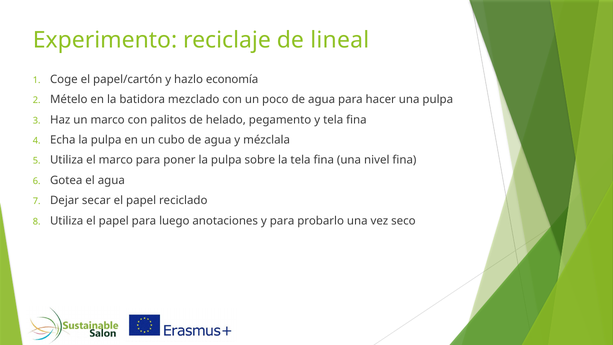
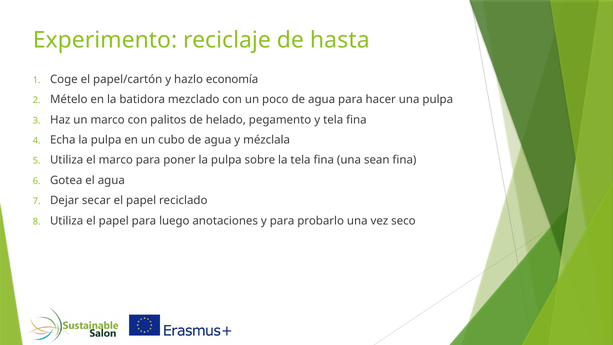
lineal: lineal -> hasta (340, 40)
nivel: nivel -> sean (377, 160)
